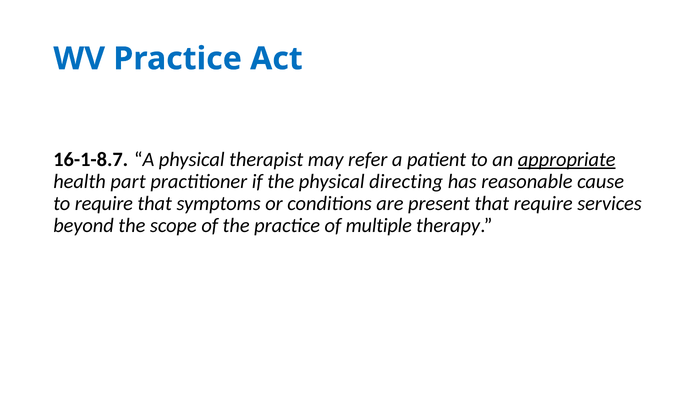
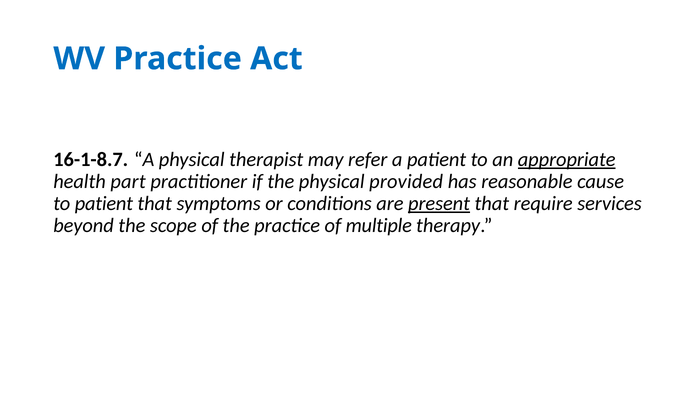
directing: directing -> provided (406, 182)
to require: require -> patient (104, 204)
present underline: none -> present (439, 204)
